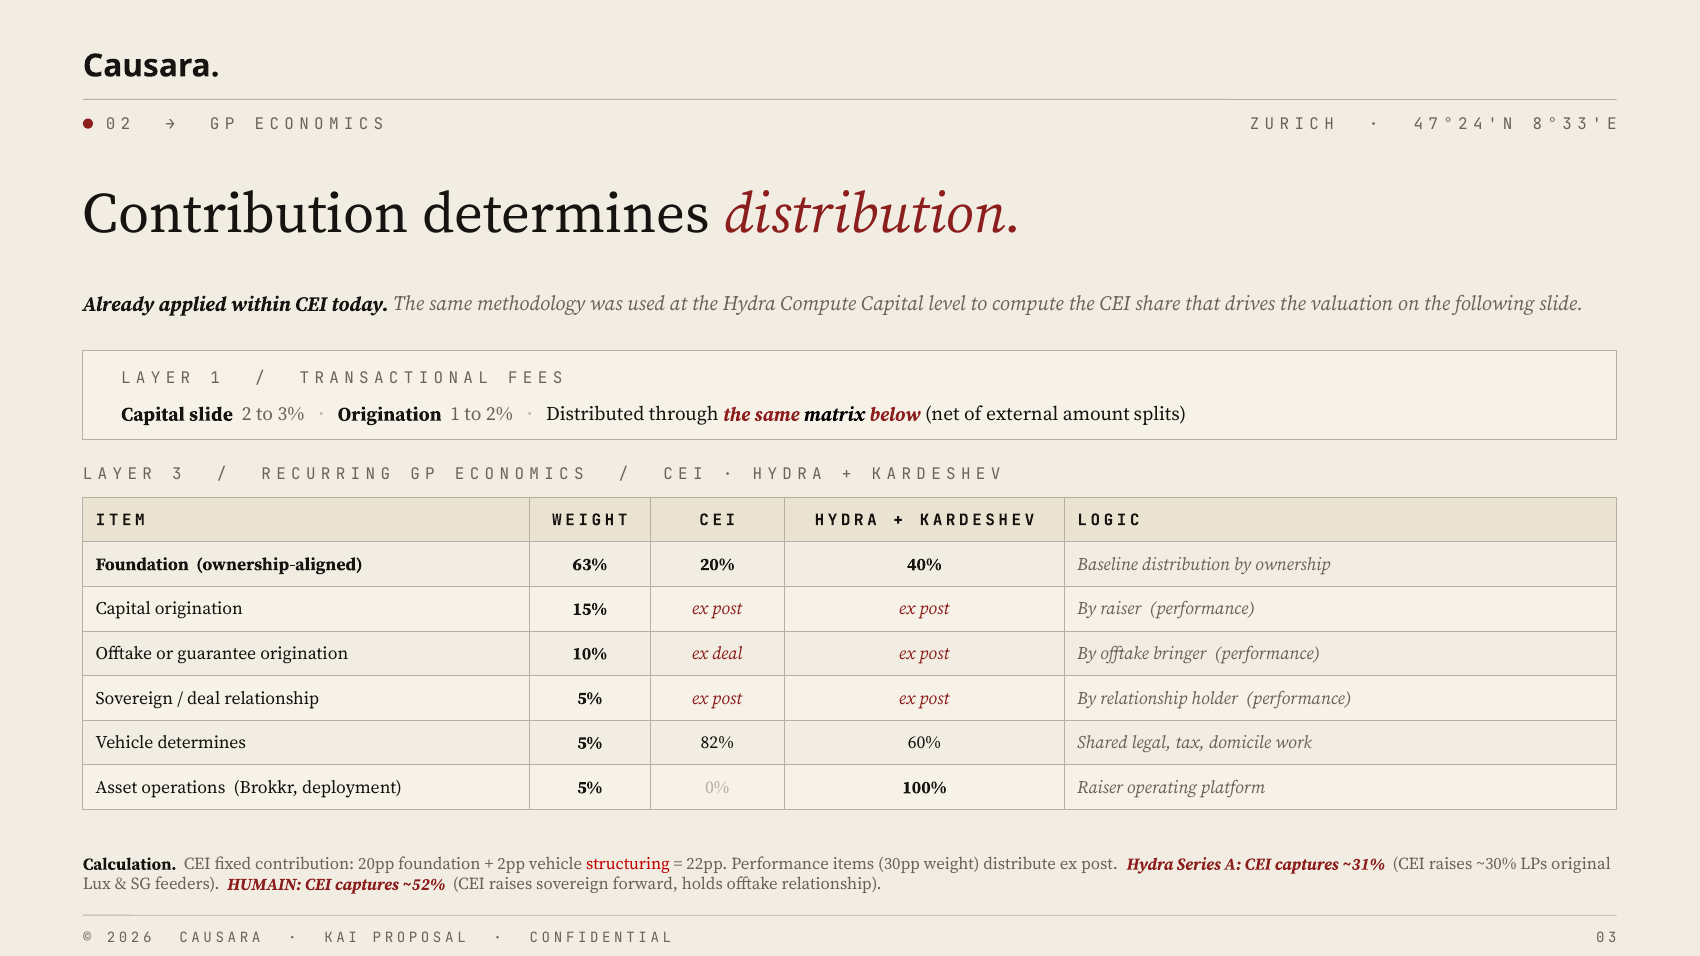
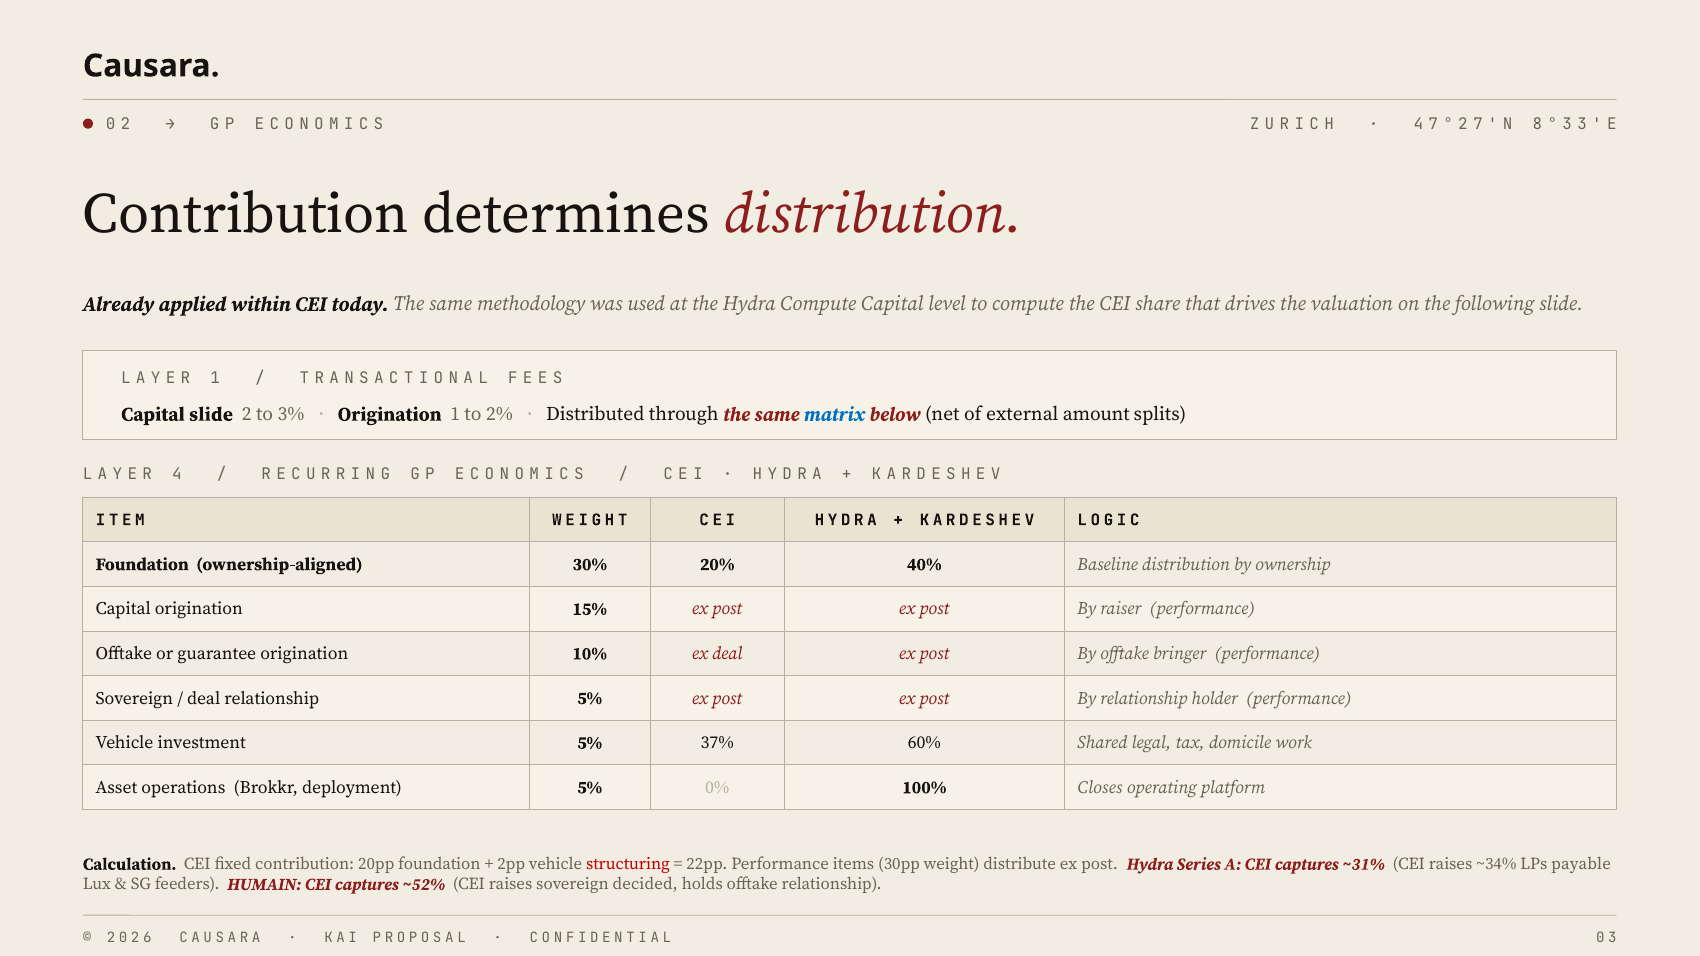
2 4: 4 -> 7 (1478, 125)
matrix colour: black -> blue (835, 414)
3: 3 -> 4 (177, 474)
63%: 63% -> 30% (590, 564)
Vehicle determines: determines -> investment (202, 743)
82%: 82% -> 37% (717, 743)
100% Raiser: Raiser -> Closes (1100, 788)
~30%: ~30% -> ~34% (1496, 864)
original: original -> payable (1581, 864)
forward: forward -> decided (645, 885)
